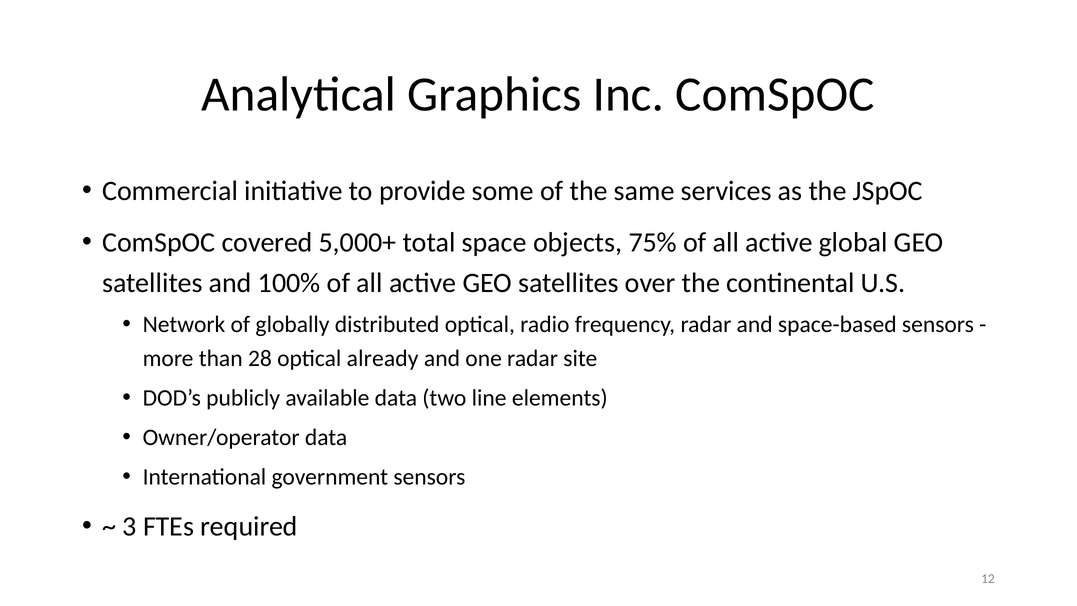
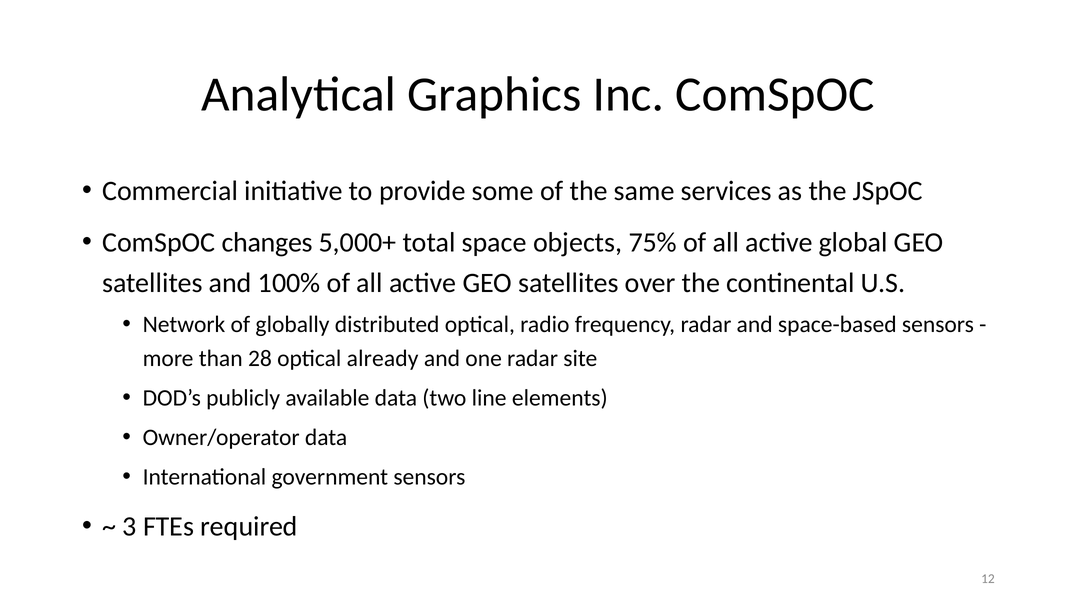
covered: covered -> changes (267, 242)
